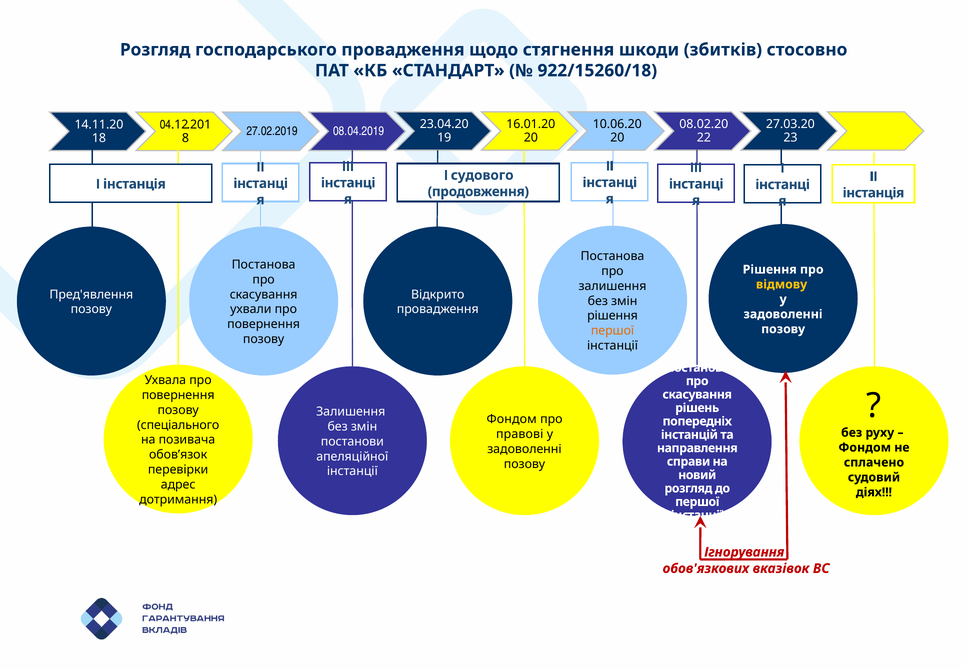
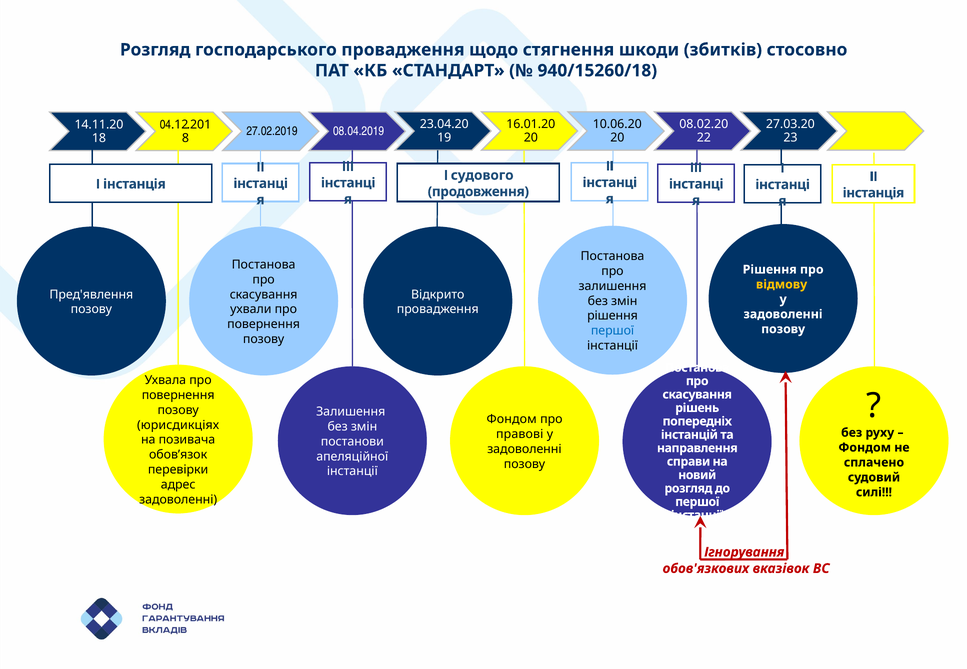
922/15260/18: 922/15260/18 -> 940/15260/18 (597, 71)
першої colour: orange -> blue (613, 331)
спеціального: спеціального -> юрисдикціях (178, 425)
діях: діях -> силі (874, 493)
дотримання: дотримання -> задоволенні (178, 500)
